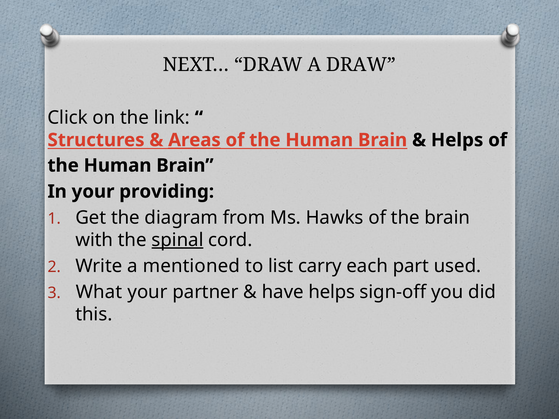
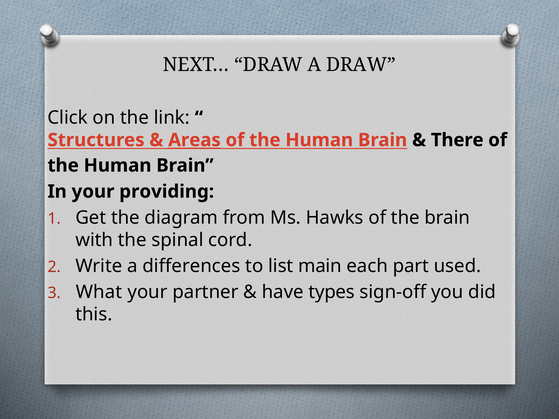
Helps: Helps -> There (457, 140)
spinal underline: present -> none (178, 240)
mentioned: mentioned -> differences (191, 266)
carry: carry -> main (320, 266)
have helps: helps -> types (332, 292)
